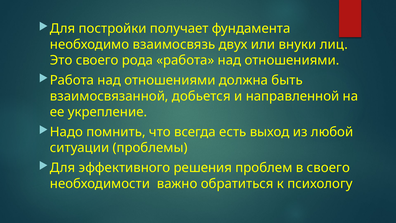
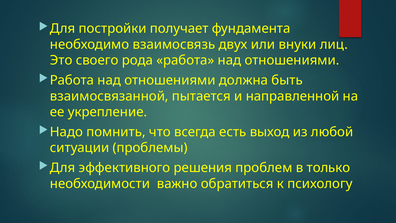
добьется: добьется -> пытается (201, 96)
в своего: своего -> только (328, 168)
